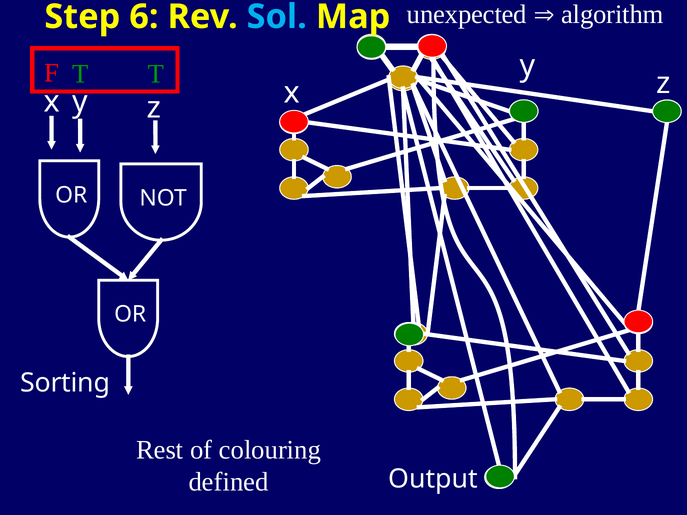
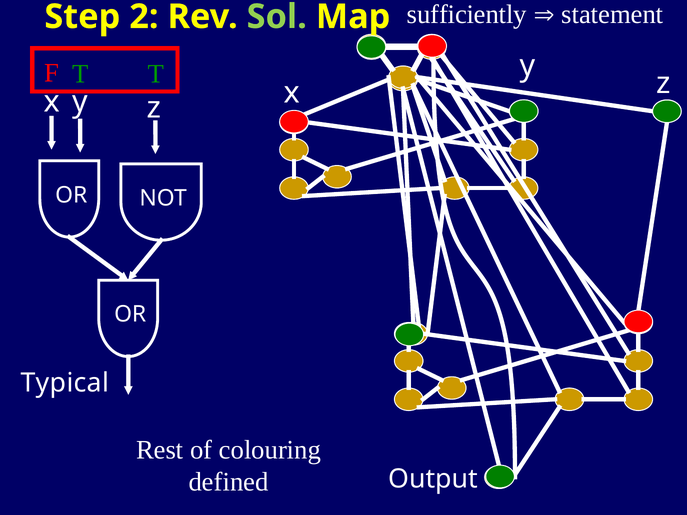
6: 6 -> 2 (144, 17)
Sol colour: light blue -> light green (277, 17)
unexpected: unexpected -> sufficiently (467, 14)
algorithm: algorithm -> statement (612, 14)
Sorting: Sorting -> Typical (65, 383)
